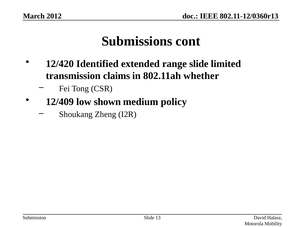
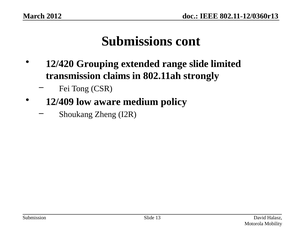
Identified: Identified -> Grouping (97, 64)
whether: whether -> strongly (201, 76)
shown: shown -> aware (107, 102)
